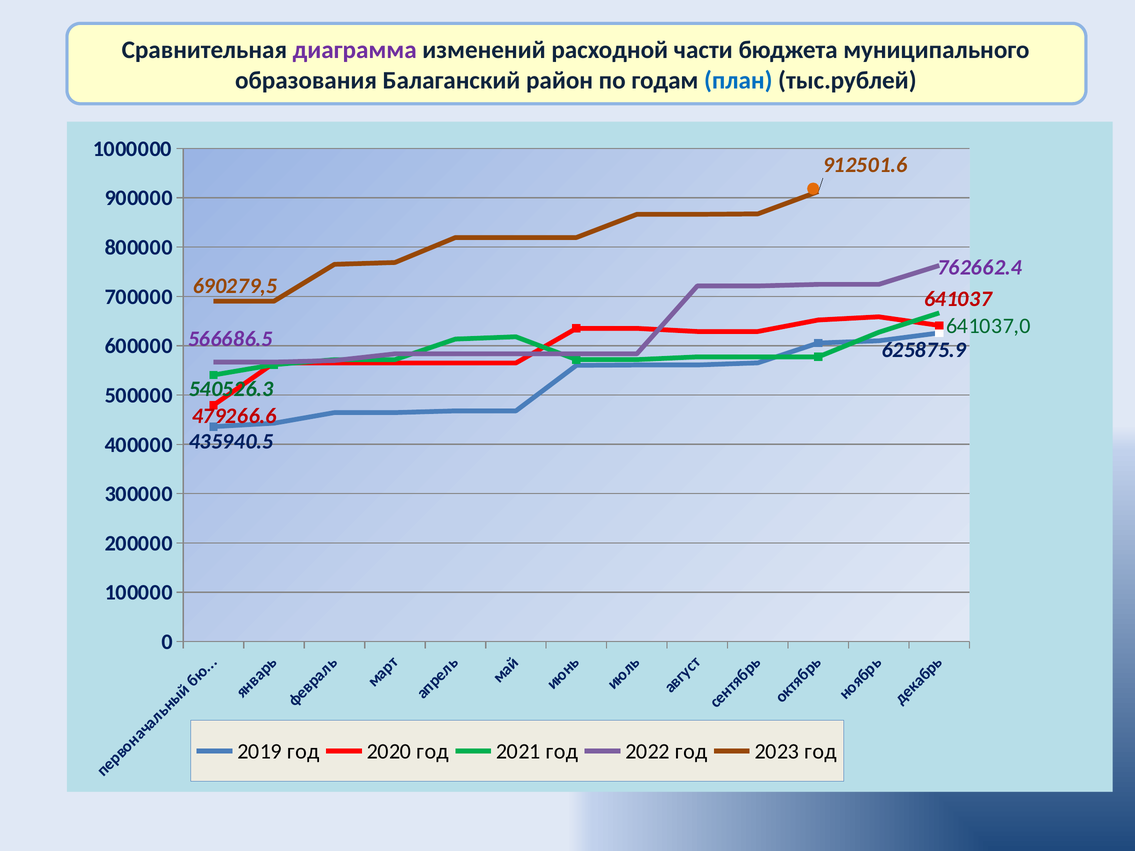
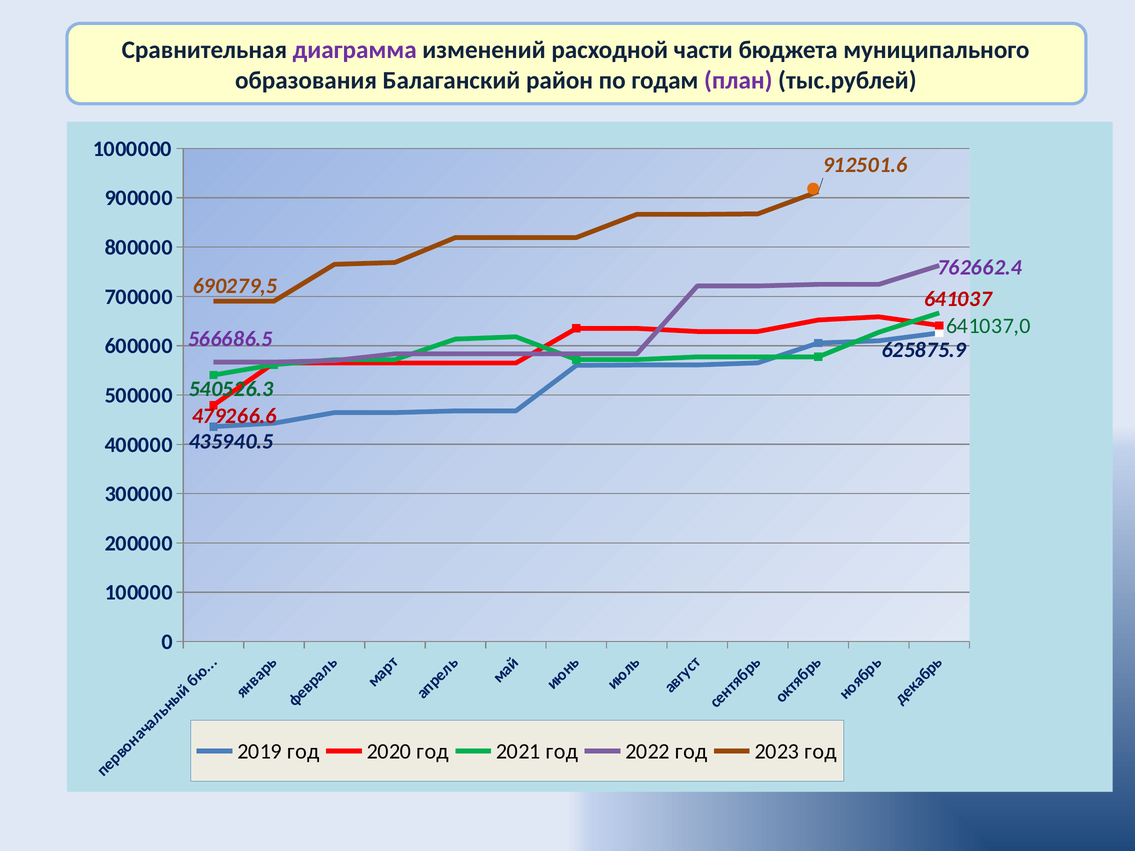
план colour: blue -> purple (738, 80)
